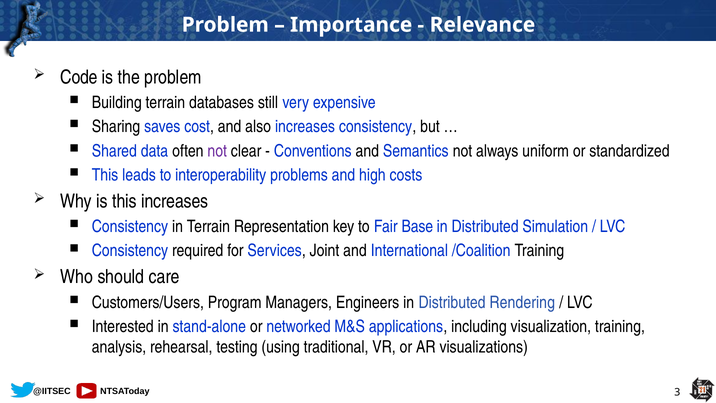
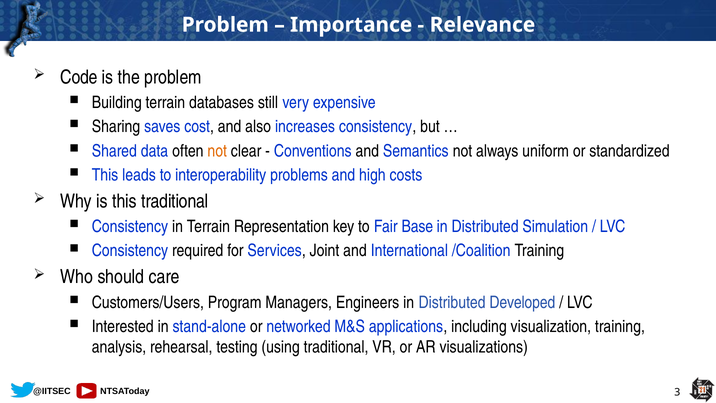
not colour: purple -> orange (217, 151)
this increases: increases -> traditional (175, 201)
Rendering: Rendering -> Developed (522, 302)
